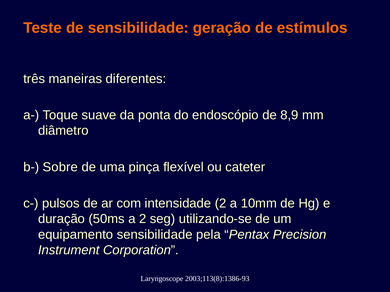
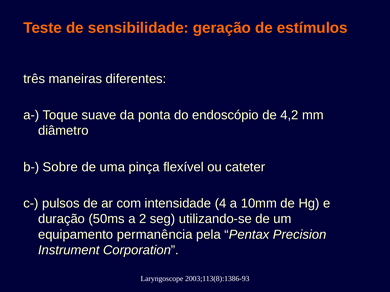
8,9: 8,9 -> 4,2 (289, 115)
intensidade 2: 2 -> 4 (221, 204)
equipamento sensibilidade: sensibilidade -> permanência (155, 235)
